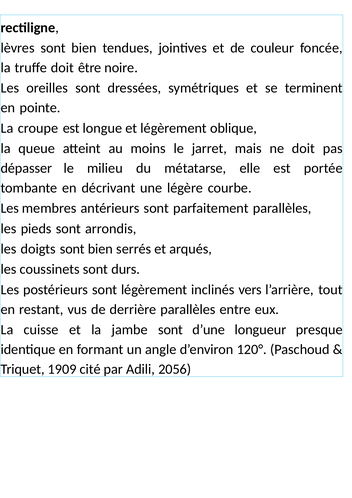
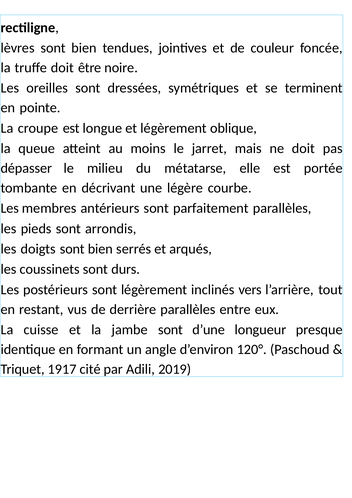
1909: 1909 -> 1917 (62, 369)
2056: 2056 -> 2019 (175, 369)
